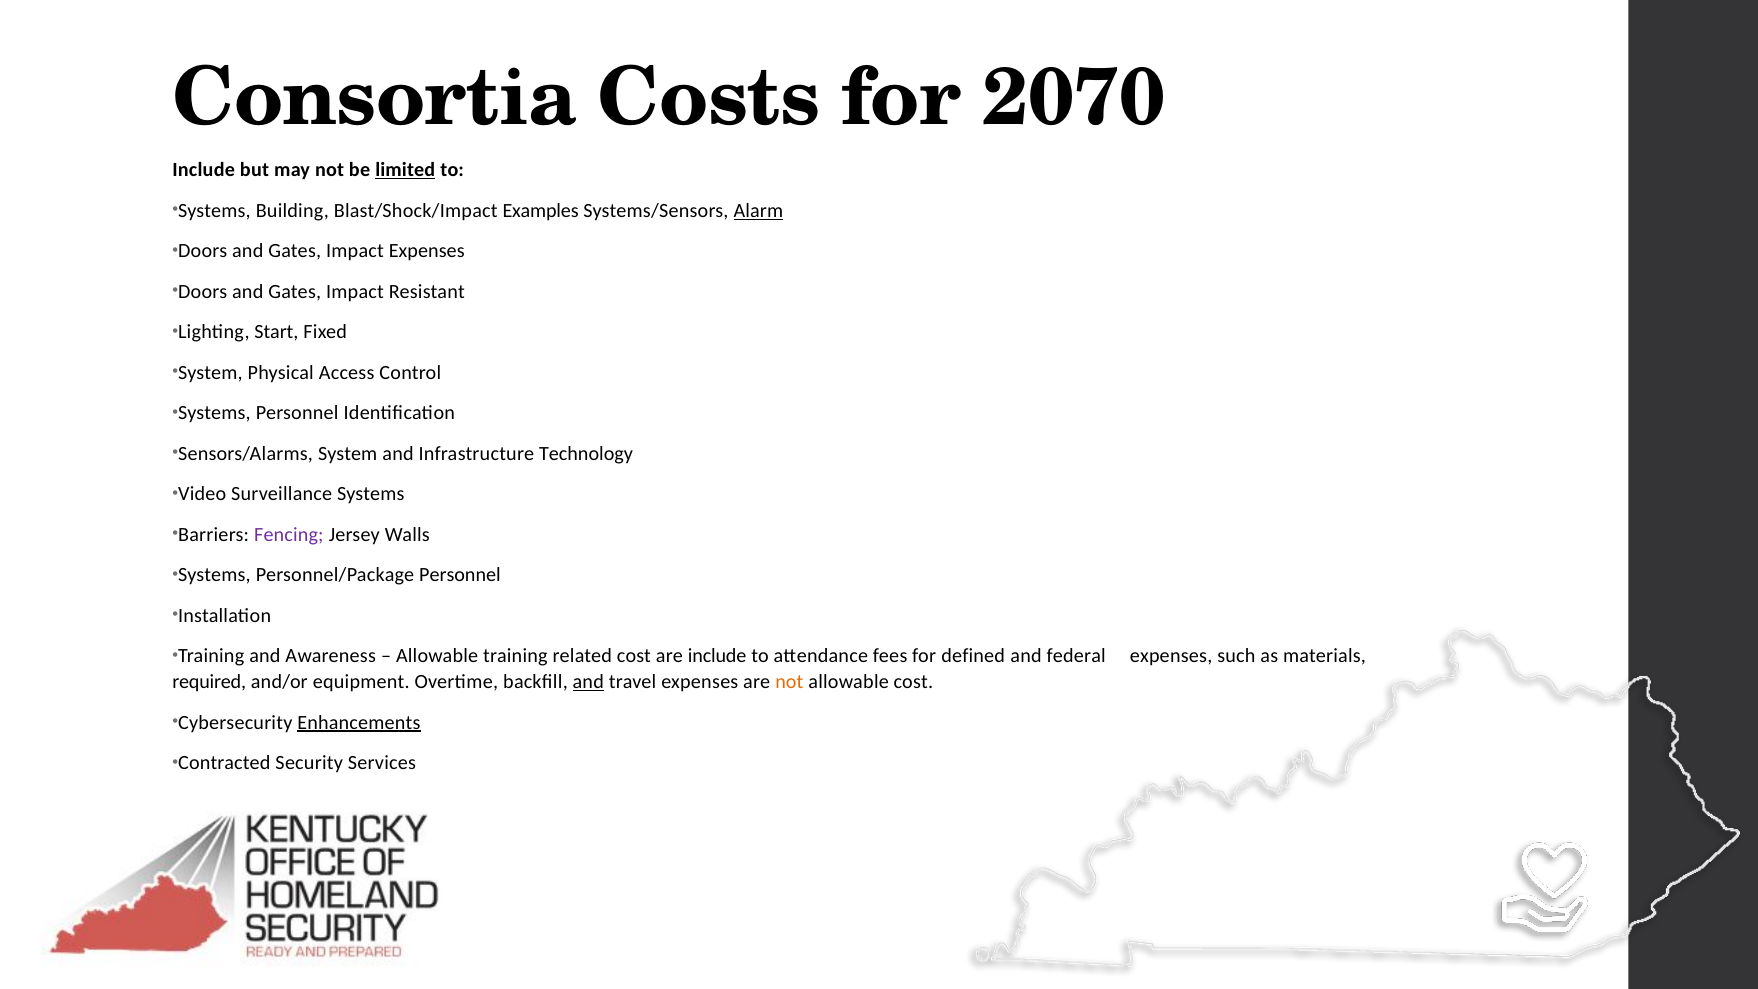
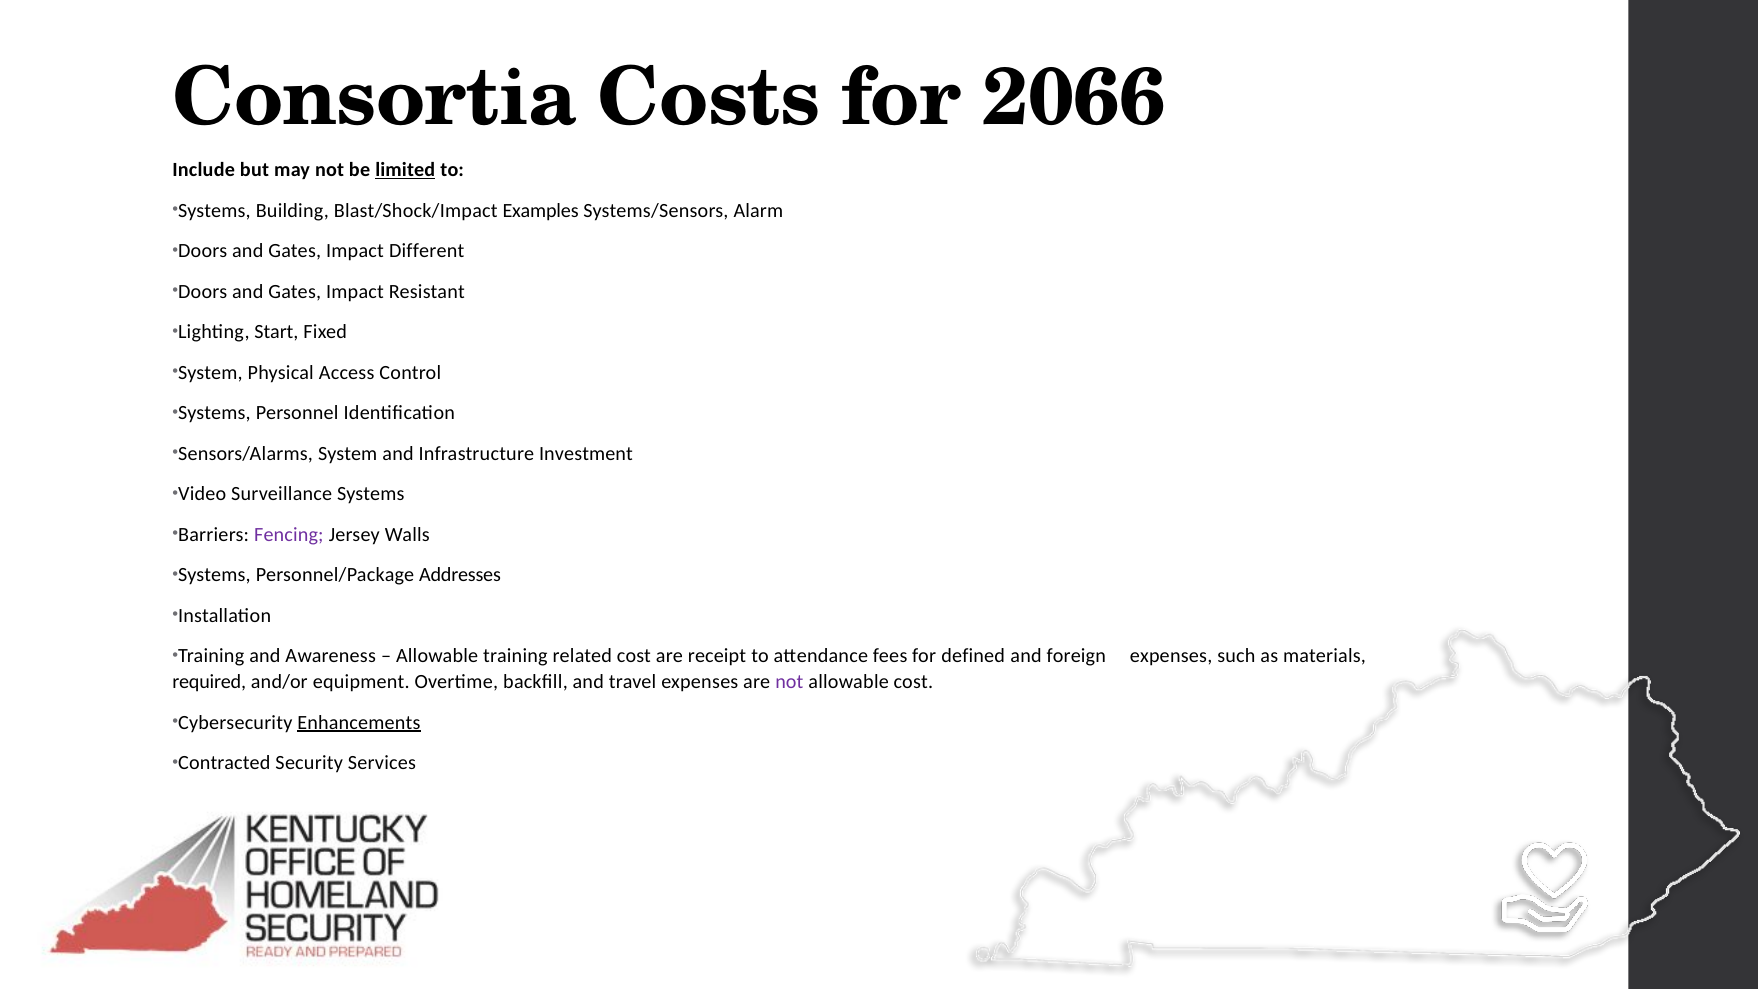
2070: 2070 -> 2066 (1074, 98)
Alarm underline: present -> none (758, 211)
Impact Expenses: Expenses -> Different (427, 251)
Technology: Technology -> Investment (586, 454)
Personnel/Package Personnel: Personnel -> Addresses (460, 575)
are include: include -> receipt (717, 656)
federal: federal -> foreign (1076, 656)
and underline: present -> none (588, 682)
not colour: orange -> purple (789, 682)
